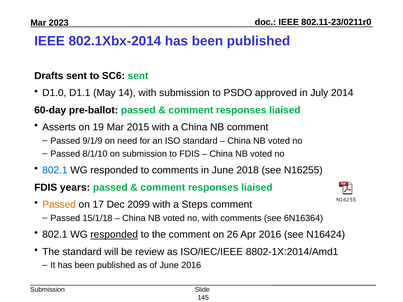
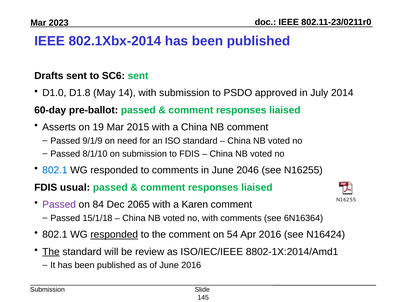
D1.1: D1.1 -> D1.8 (80, 93)
2018: 2018 -> 2046 (248, 170)
years: years -> usual (75, 188)
Passed colour: orange -> purple (59, 205)
17: 17 -> 84 (98, 205)
2099: 2099 -> 2065 (139, 205)
Steps: Steps -> Karen (195, 205)
26: 26 -> 54 (233, 235)
The underline: none -> present (51, 252)
